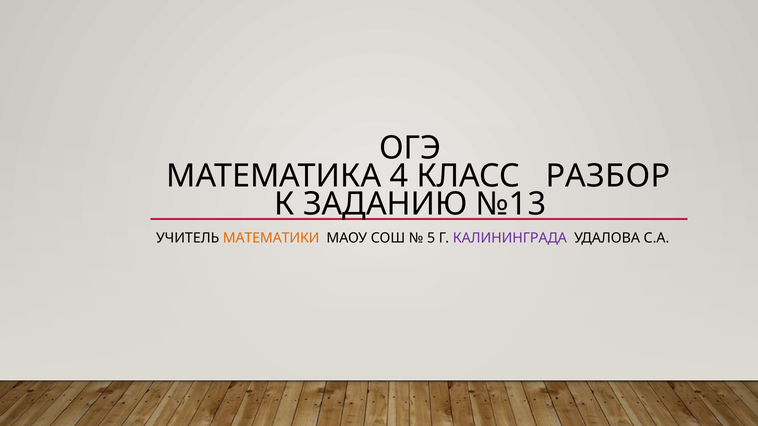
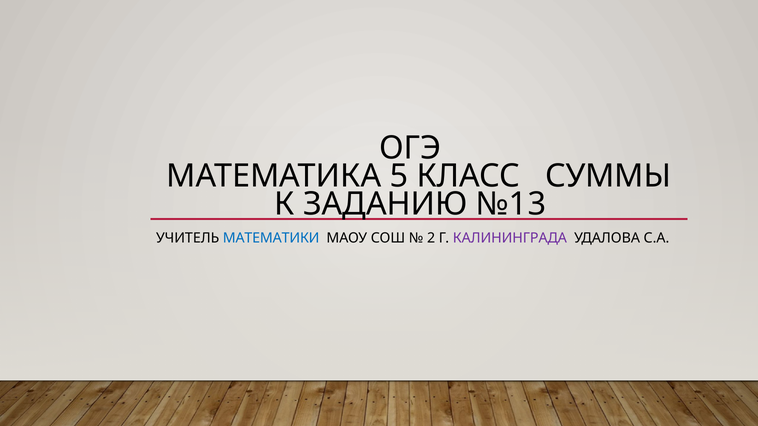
4: 4 -> 5 (399, 176)
РАЗБОР: РАЗБОР -> СУММЫ (608, 176)
МАТЕМАТИКИ colour: orange -> blue (271, 238)
5: 5 -> 2 (431, 238)
